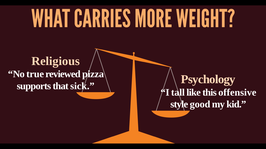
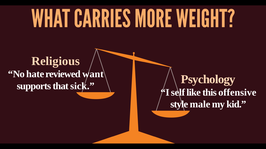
true: true -> hate (35, 74)
pizza: pizza -> want (93, 74)
tall: tall -> self (178, 93)
good: good -> male (200, 105)
